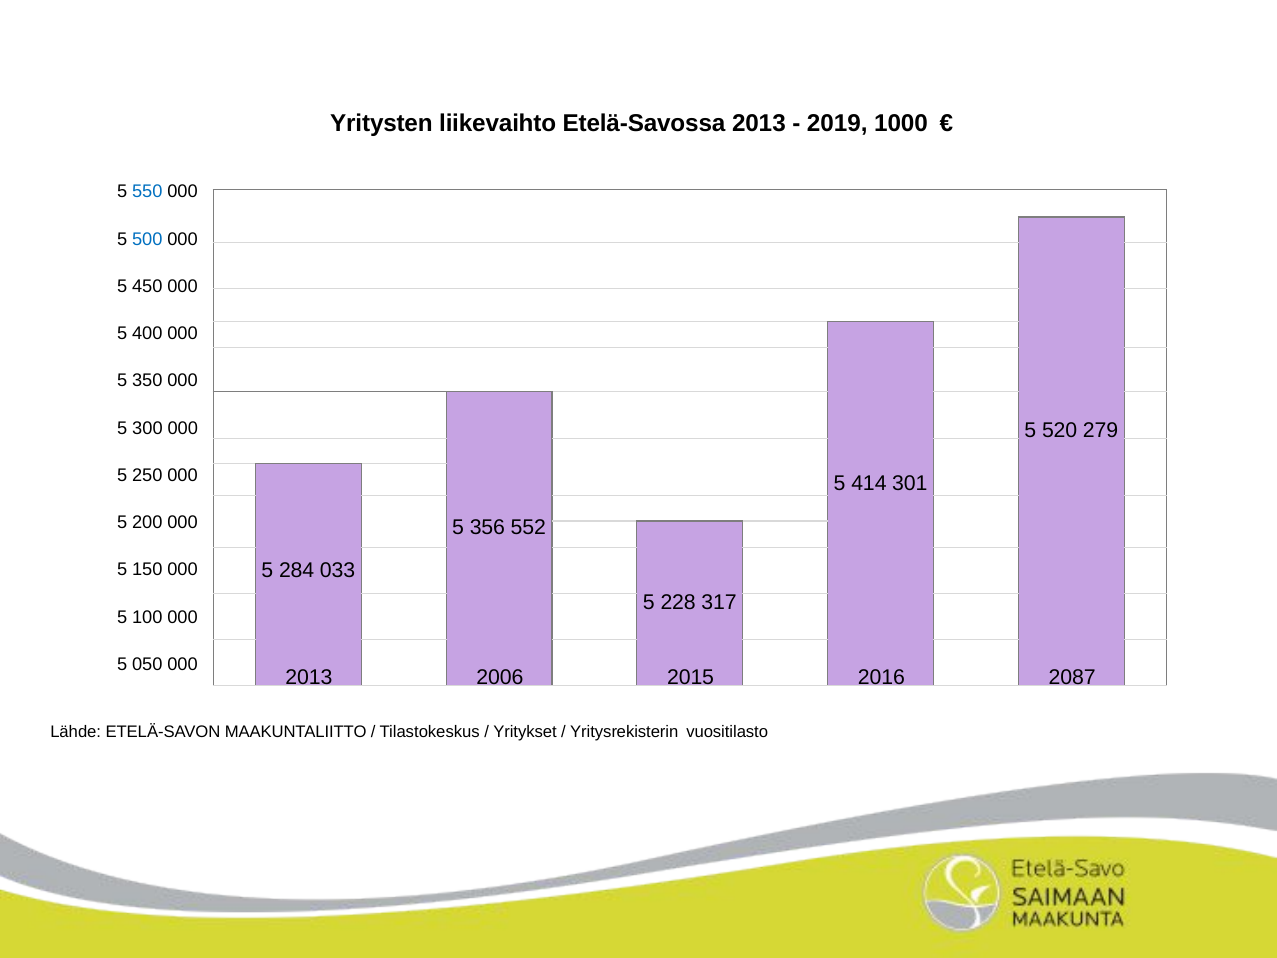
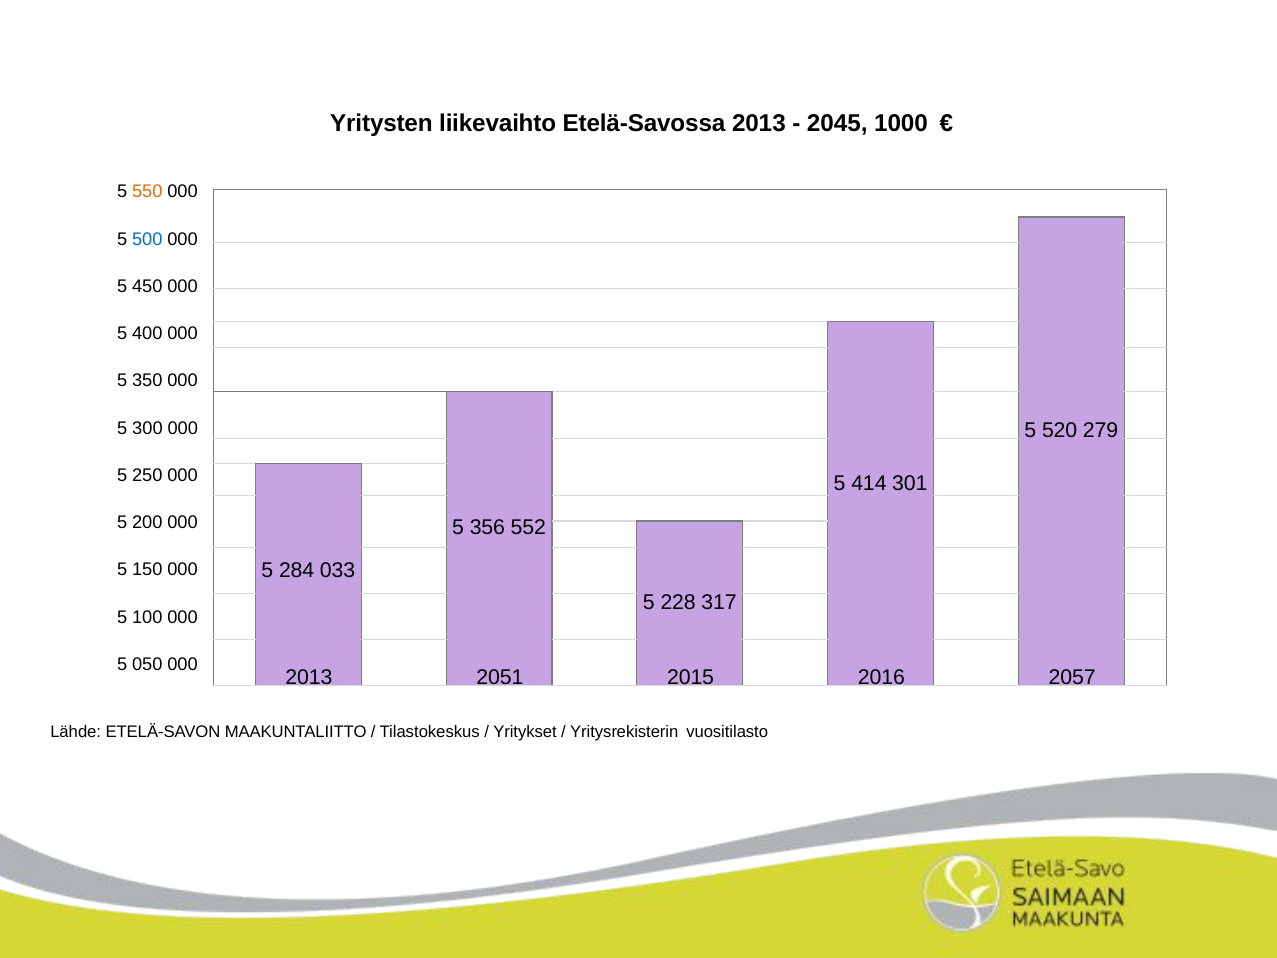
2019: 2019 -> 2045 (837, 123)
550 colour: blue -> orange (147, 192)
2006: 2006 -> 2051 (500, 678)
2087: 2087 -> 2057 (1072, 678)
